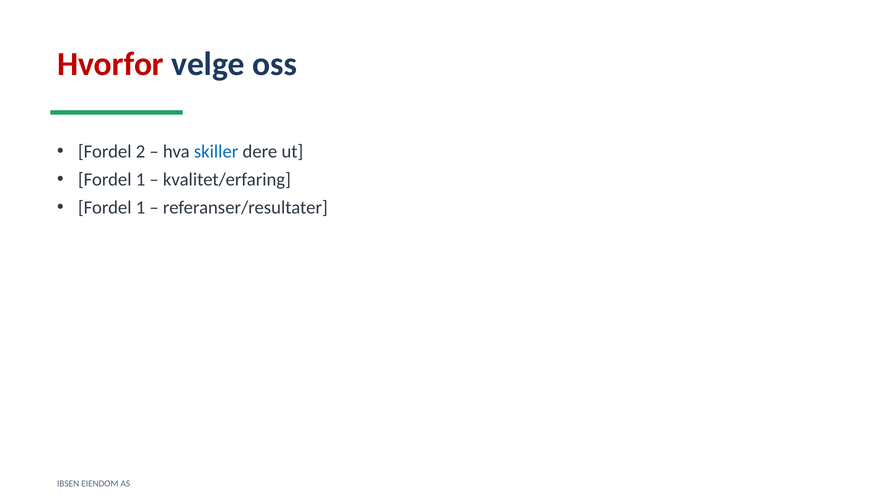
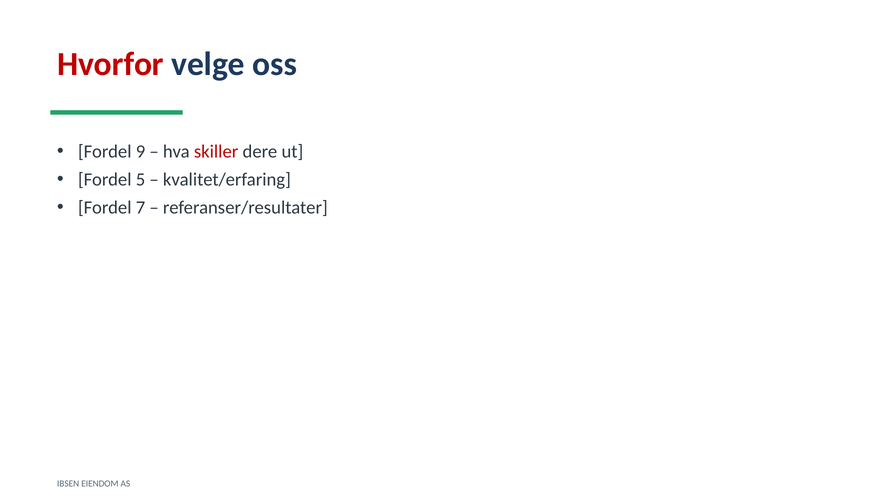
2: 2 -> 9 (141, 152)
skiller colour: blue -> red (216, 152)
1: 1 -> 5 (141, 180)
1: 1 -> 7 (141, 208)
